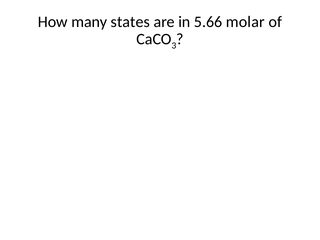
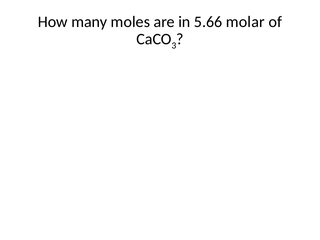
states: states -> moles (130, 22)
